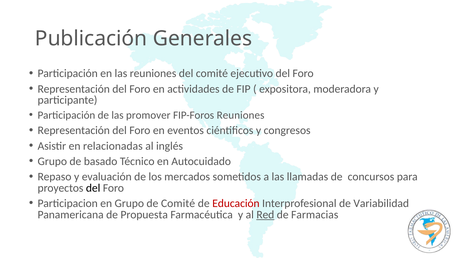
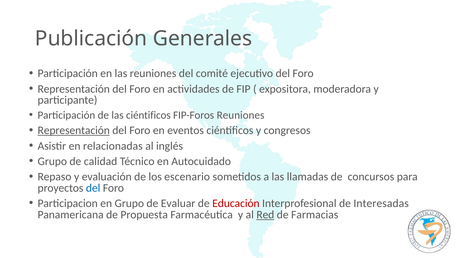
las promover: promover -> ciéntificos (148, 115)
Representación underline: none -> present (74, 131)
basado: basado -> calidad (101, 162)
mercados: mercados -> escenario (187, 177)
del colour: black -> blue (93, 188)
de Comité: Comité -> Evaluar (178, 204)
Variabilidad: Variabilidad -> Interesadas (381, 204)
